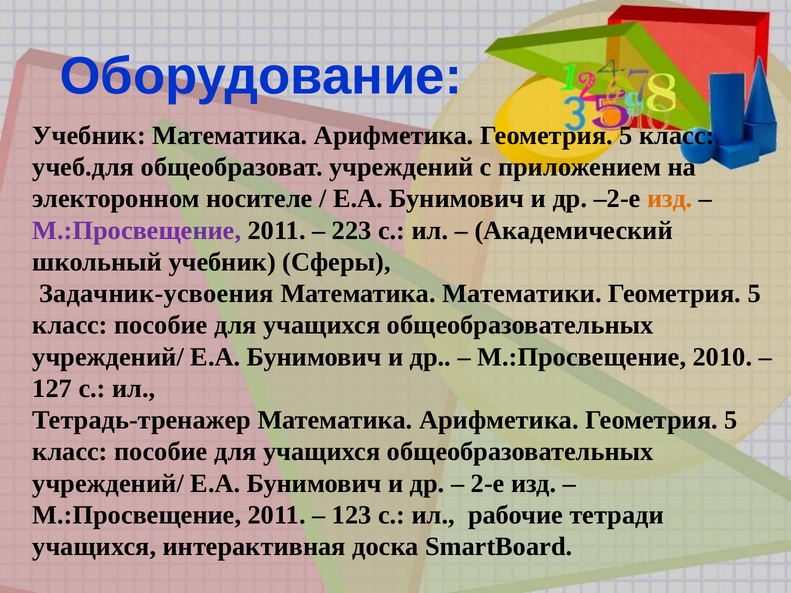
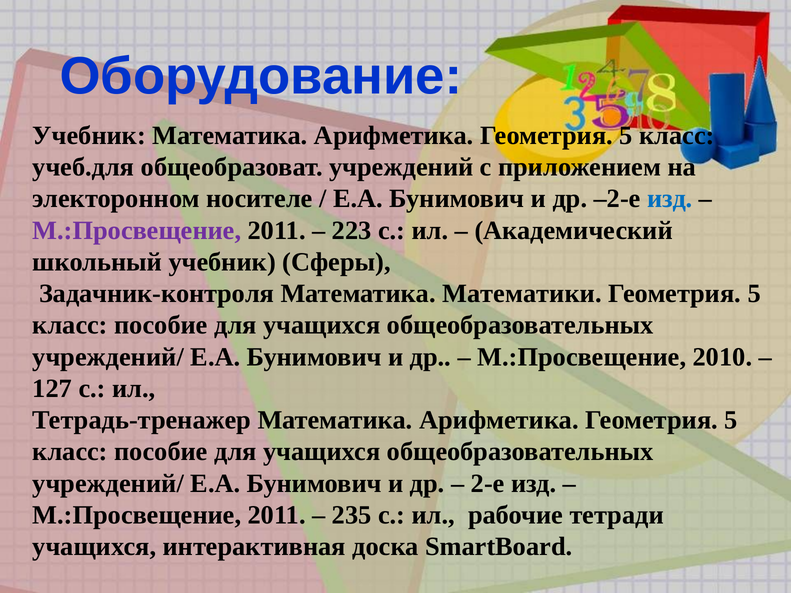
изд colour: orange -> blue (670, 199)
Задачник-усвоения: Задачник-усвоения -> Задачник-контроля (157, 294)
123: 123 -> 235 (352, 515)
